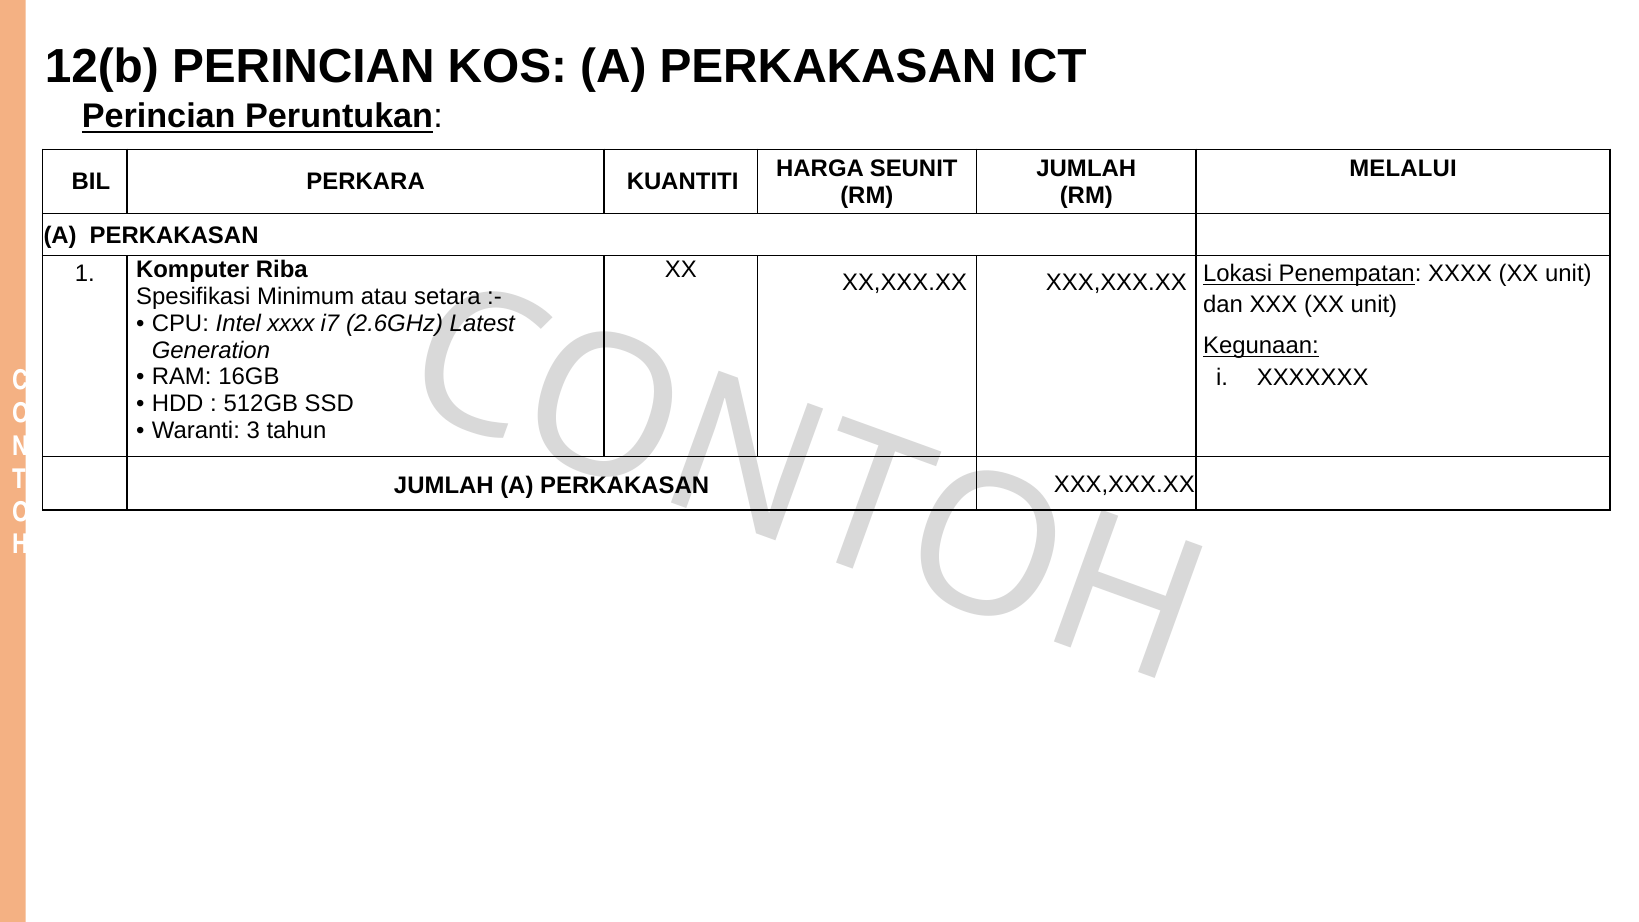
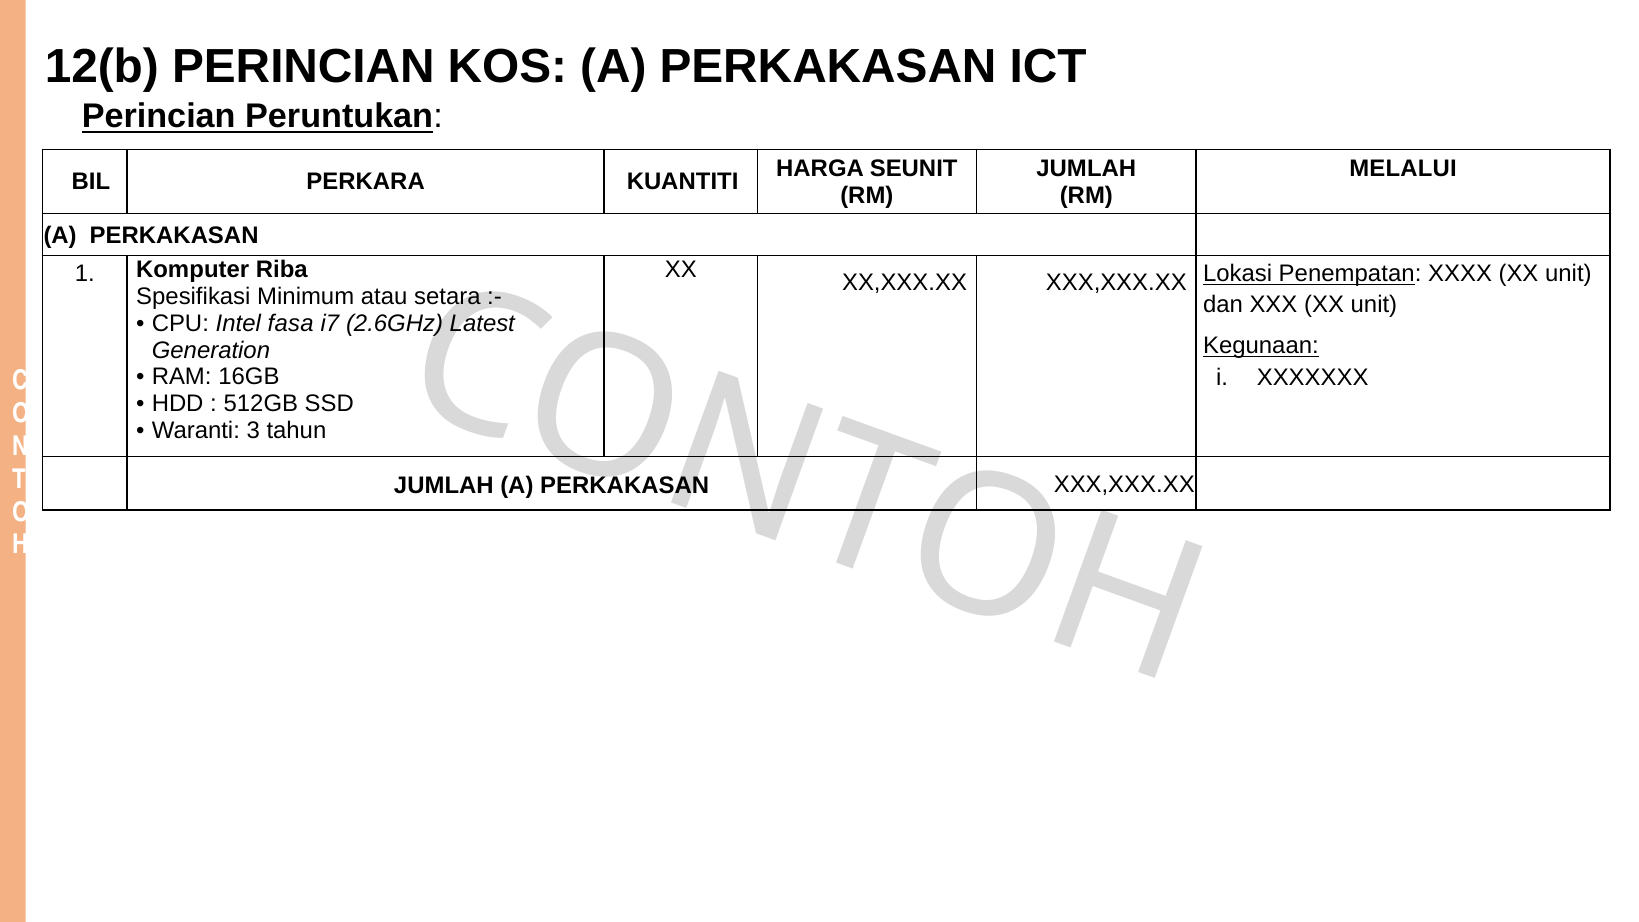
Intel xxxx: xxxx -> fasa (291, 323)
